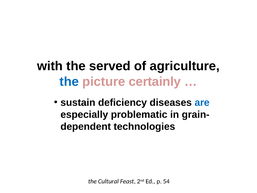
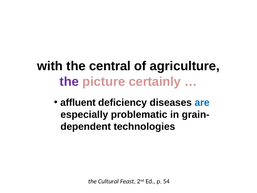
served: served -> central (110, 66)
the colour: blue -> purple (69, 81)
sustain: sustain -> affluent (78, 102)
